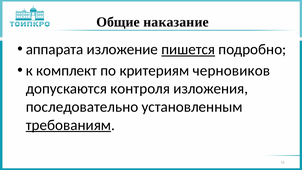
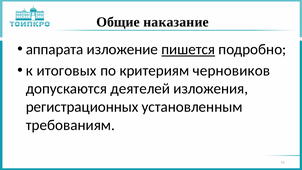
комплект: комплект -> итоговых (67, 71)
контроля: контроля -> деятелей (140, 89)
последовательно: последовательно -> регистрационных (82, 107)
требованиям underline: present -> none (68, 125)
